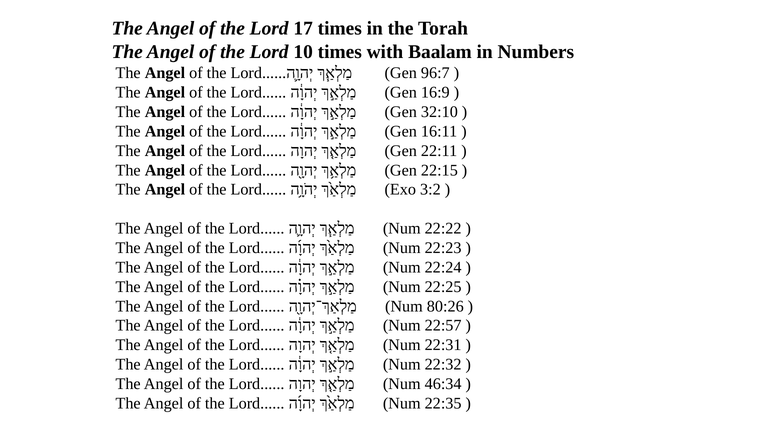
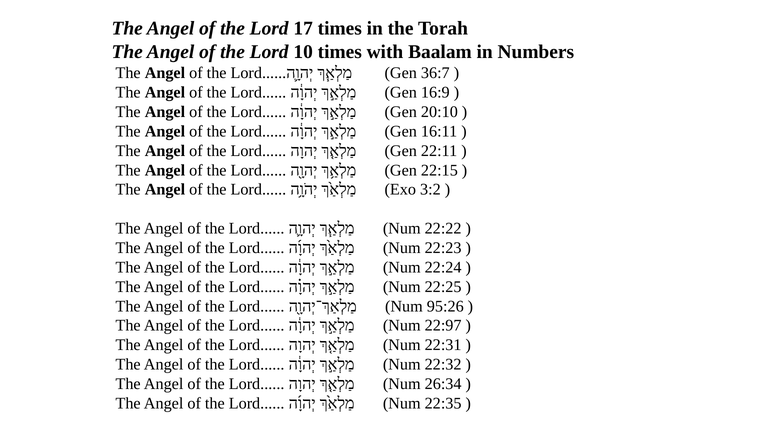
96:7: 96:7 -> 36:7 (435, 73)
32:10: 32:10 -> 20:10 (439, 112)
80:26: 80:26 -> 95:26 (445, 306)
22:57: 22:57 -> 22:97 (443, 325)
46:34: 46:34 -> 26:34 (443, 383)
